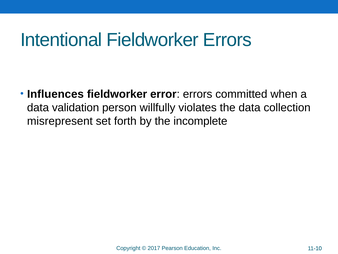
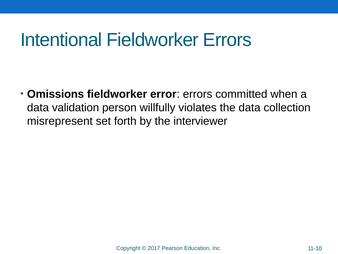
Influences: Influences -> Omissions (56, 94)
incomplete: incomplete -> interviewer (200, 121)
